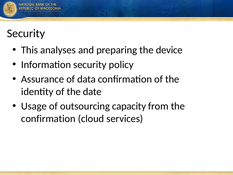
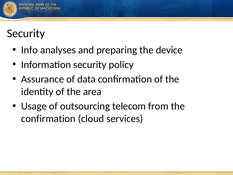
This: This -> Info (30, 50)
date: date -> area (92, 91)
capacity: capacity -> telecom (129, 106)
